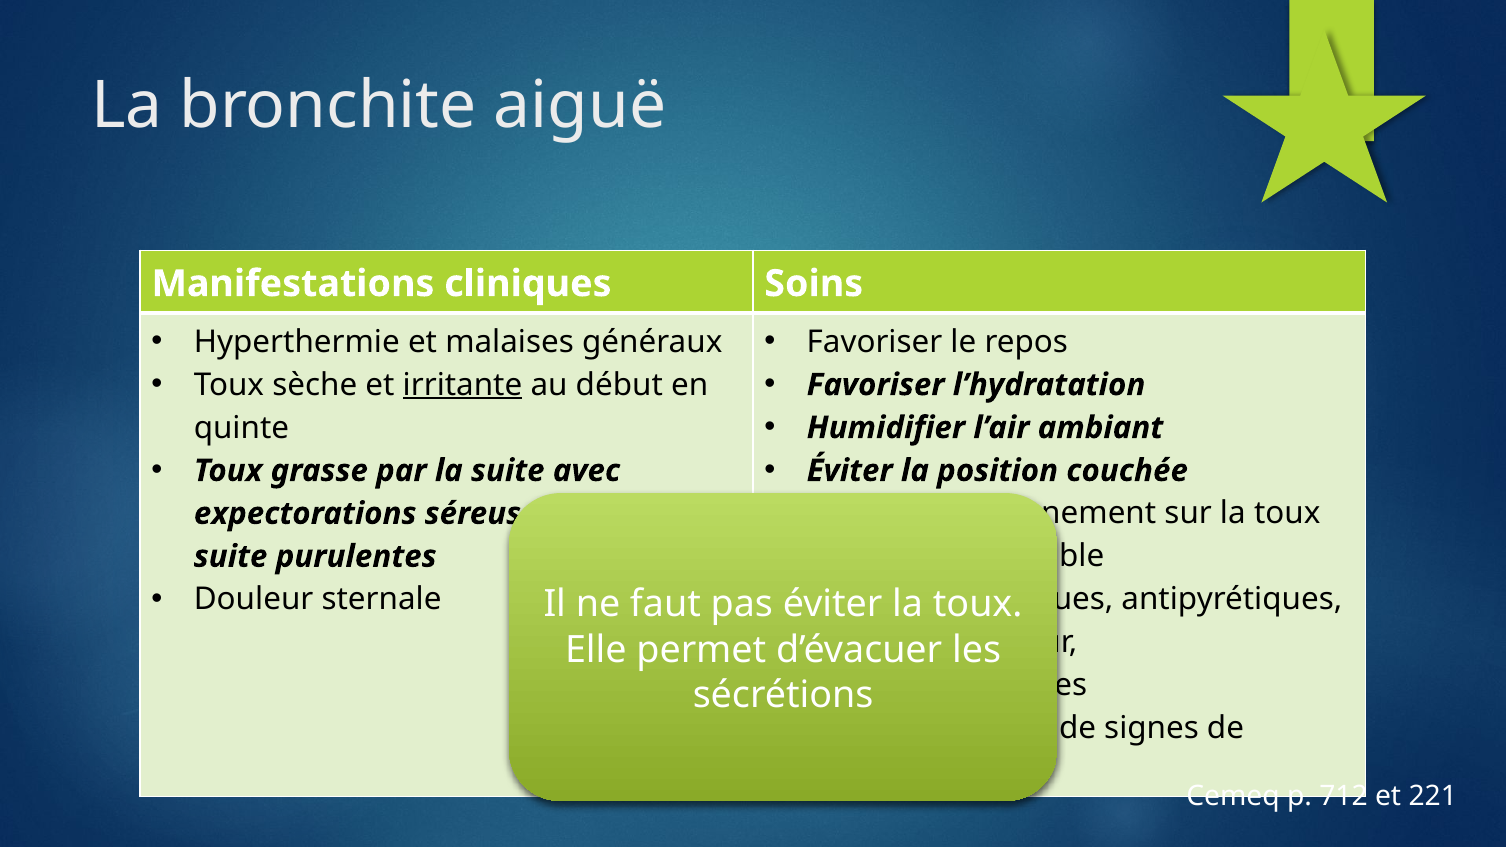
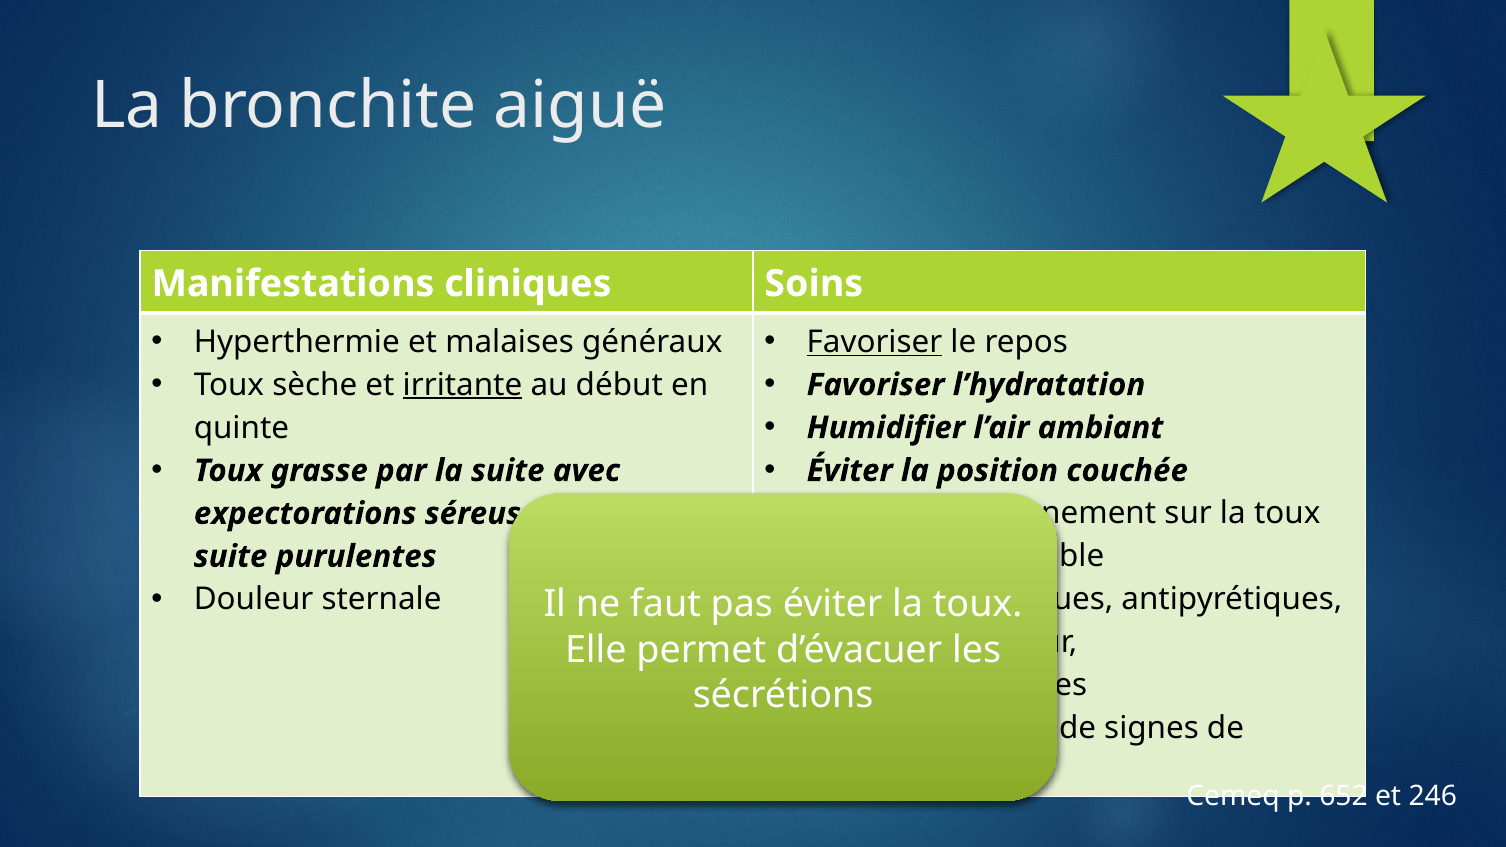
Favoriser underline: none -> present (874, 342)
712: 712 -> 652 (1344, 796)
221: 221 -> 246 (1433, 796)
